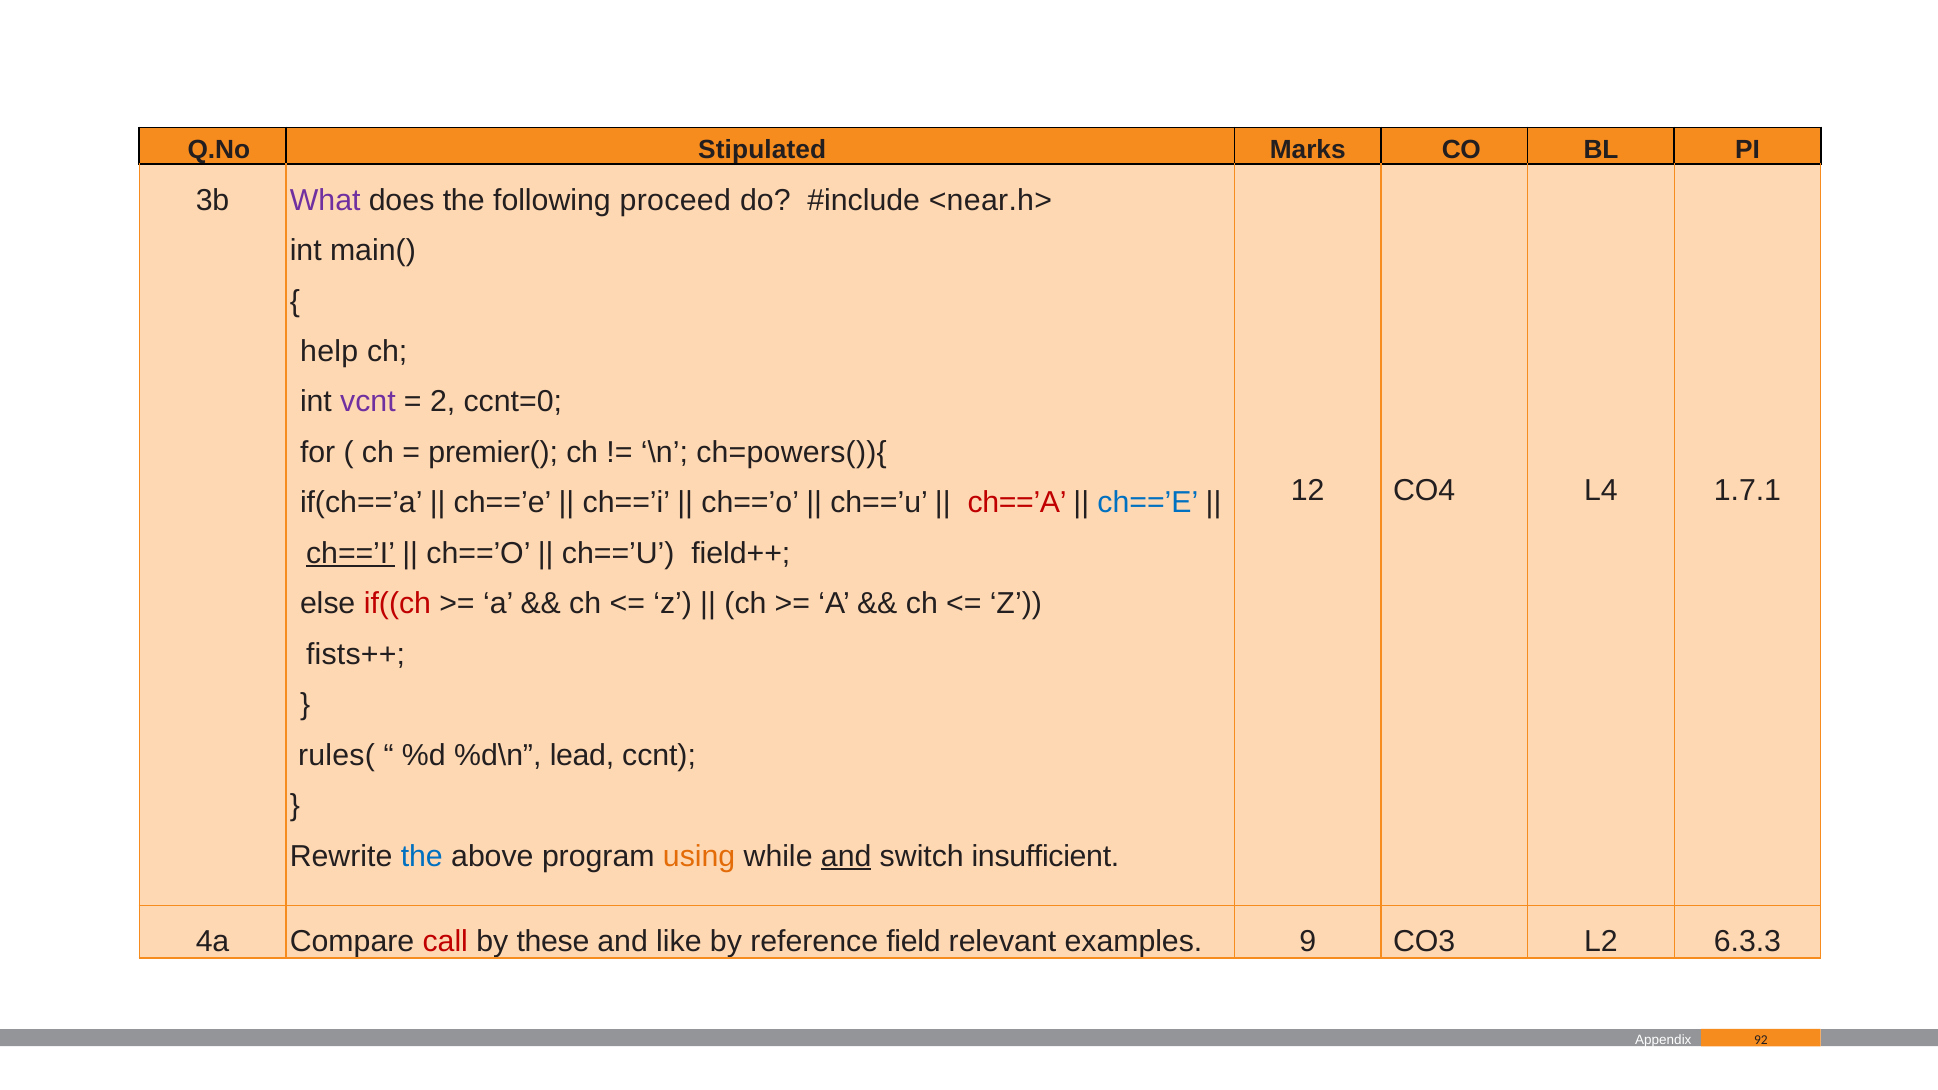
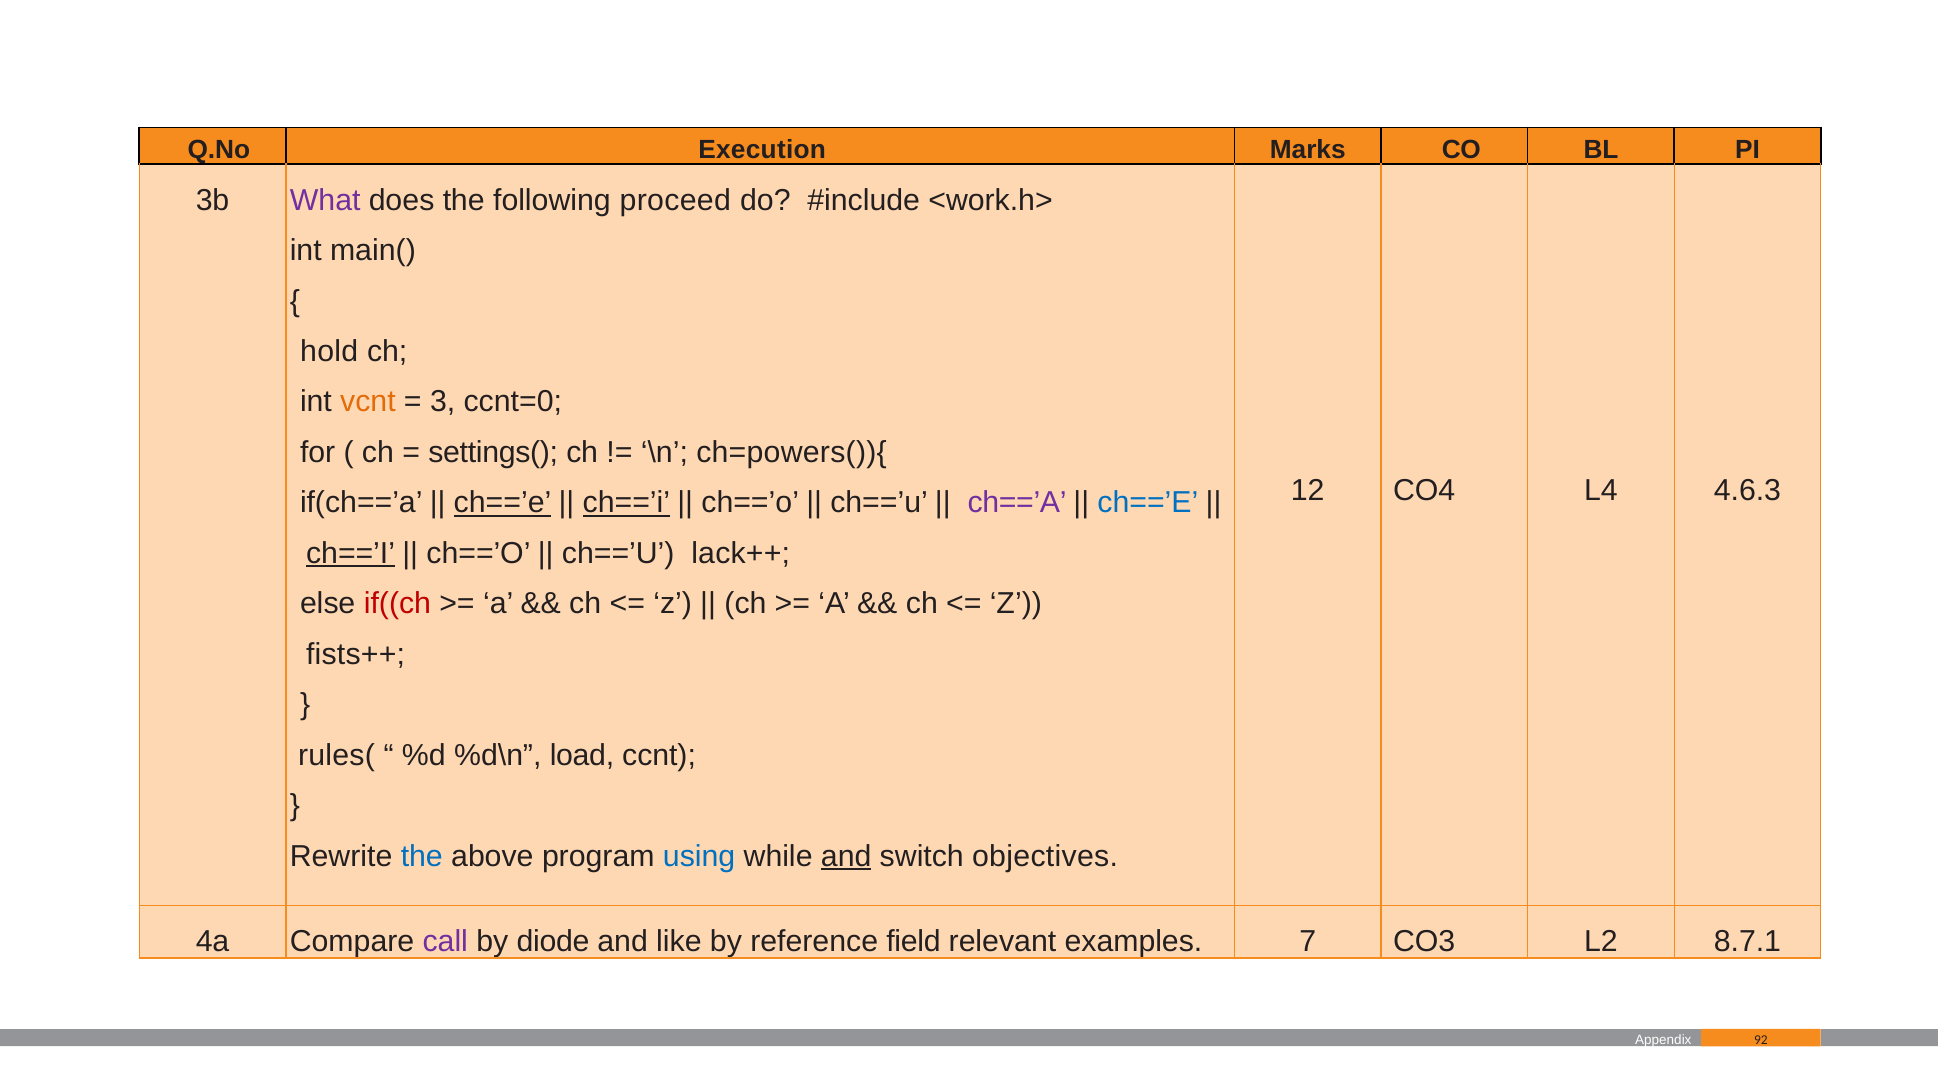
Stipulated: Stipulated -> Execution (762, 149)
<near.h>: <near.h> -> <work.h> (991, 200)
help: help -> hold (329, 352)
vcnt colour: purple -> orange (368, 402)
2: 2 -> 3 (443, 402)
premier(: premier( -> settings( (493, 452)
1.7.1: 1.7.1 -> 4.6.3 (1747, 490)
ch==’e underline: none -> present (503, 503)
ch==’i underline: none -> present (626, 503)
ch==’A colour: red -> purple (1017, 503)
field++: field++ -> lack++ (741, 553)
lead: lead -> load (582, 755)
using colour: orange -> blue (699, 856)
insufficient: insufficient -> objectives (1045, 856)
call colour: red -> purple (445, 942)
these: these -> diode (553, 942)
9: 9 -> 7 (1308, 942)
6.3.3: 6.3.3 -> 8.7.1 (1747, 942)
